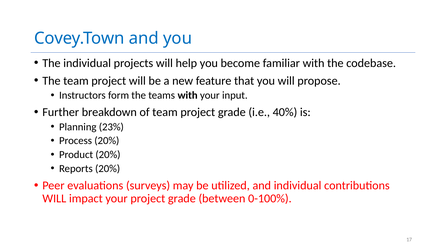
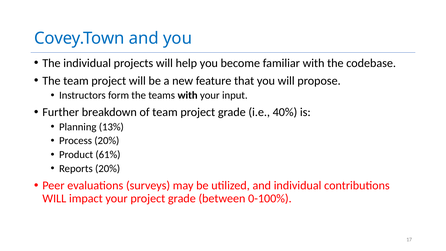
23%: 23% -> 13% (111, 127)
Product 20%: 20% -> 61% (108, 155)
